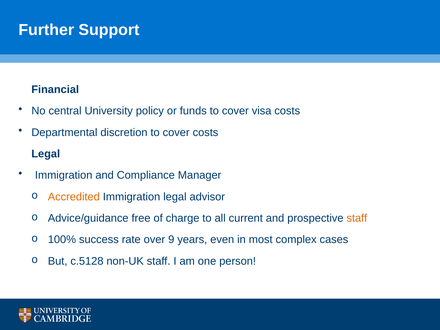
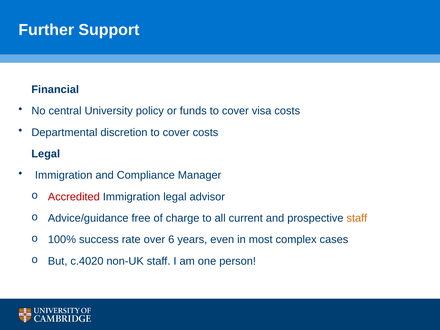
Accredited colour: orange -> red (74, 197)
9: 9 -> 6 (171, 240)
c.5128: c.5128 -> c.4020 (87, 261)
